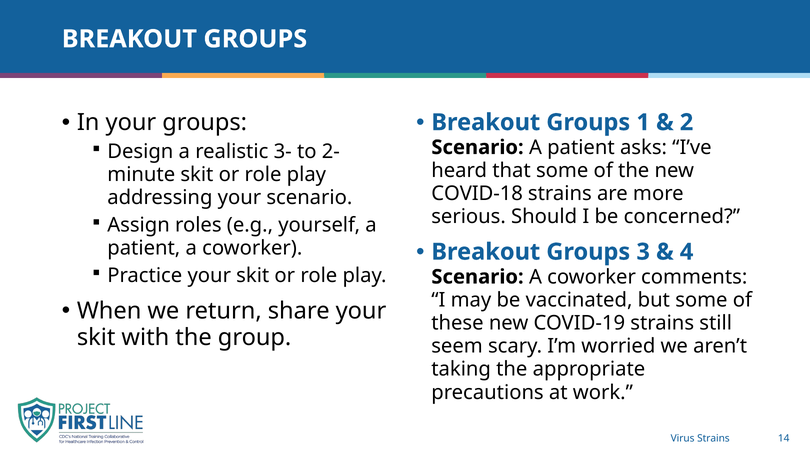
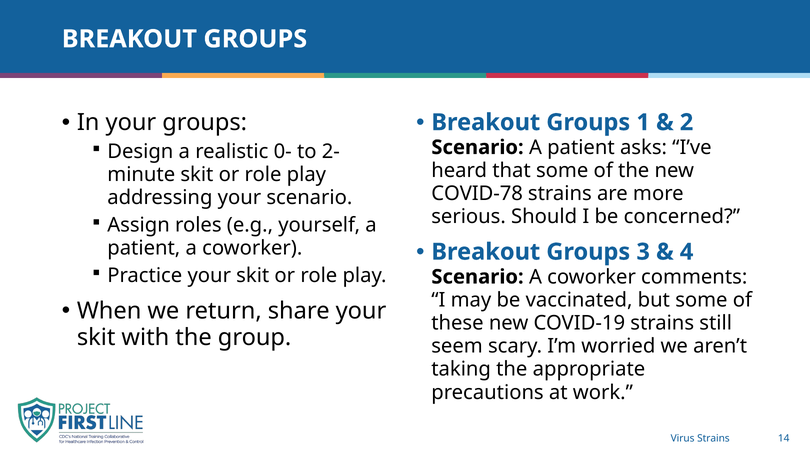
3-: 3- -> 0- (283, 151)
COVID-18: COVID-18 -> COVID-78 (477, 193)
